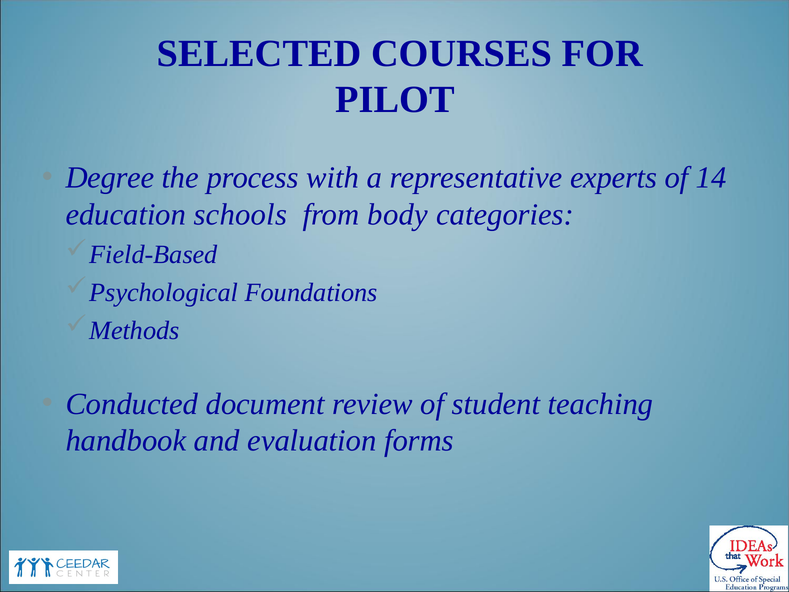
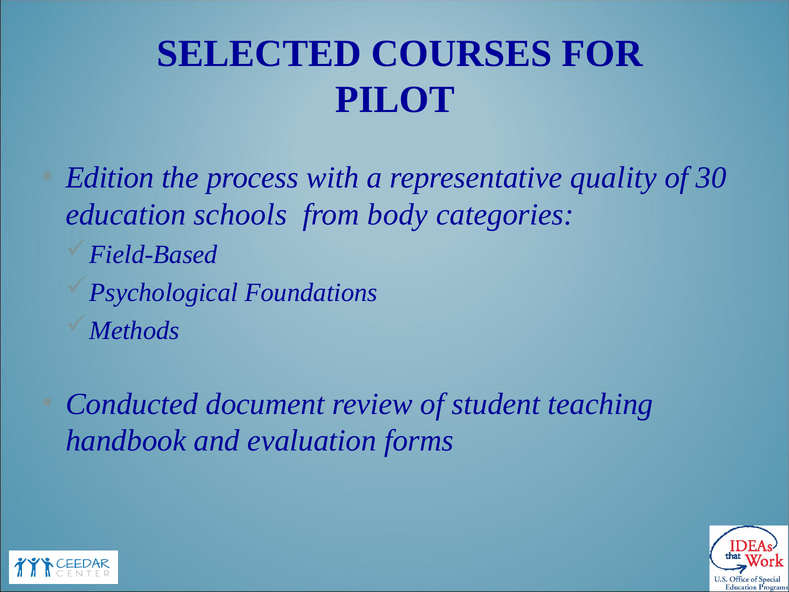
Degree: Degree -> Edition (110, 178)
experts: experts -> quality (613, 178)
14: 14 -> 30 (711, 178)
